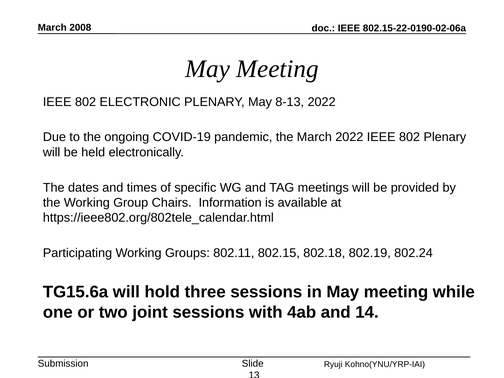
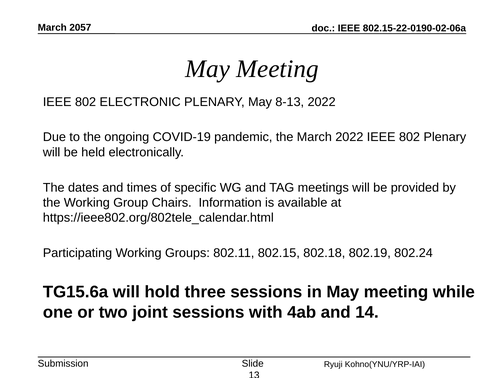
2008: 2008 -> 2057 (80, 28)
